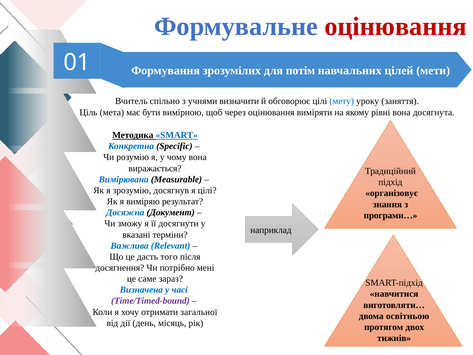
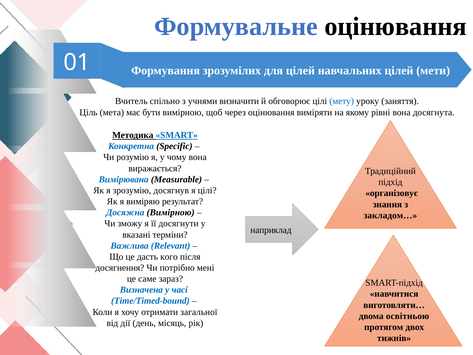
оцінювання colour: red -> black (396, 26)
для потім: потім -> цілей (300, 70)
Досяжна Документ: Документ -> Вимірною (171, 212)
програми…: програми… -> закладом… (390, 215)
того: того -> кого (169, 257)
Time/Timed-bound colour: purple -> blue (150, 301)
